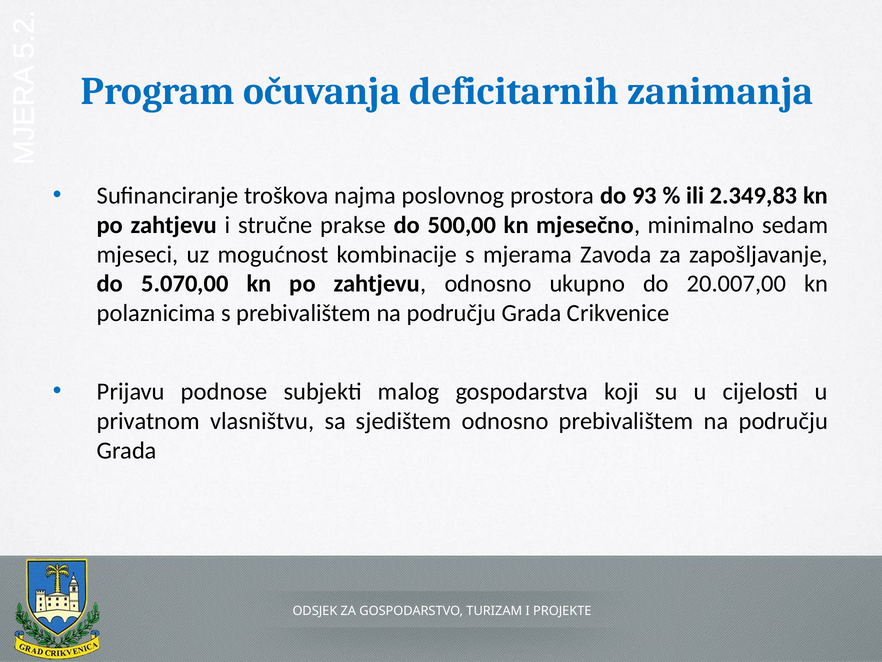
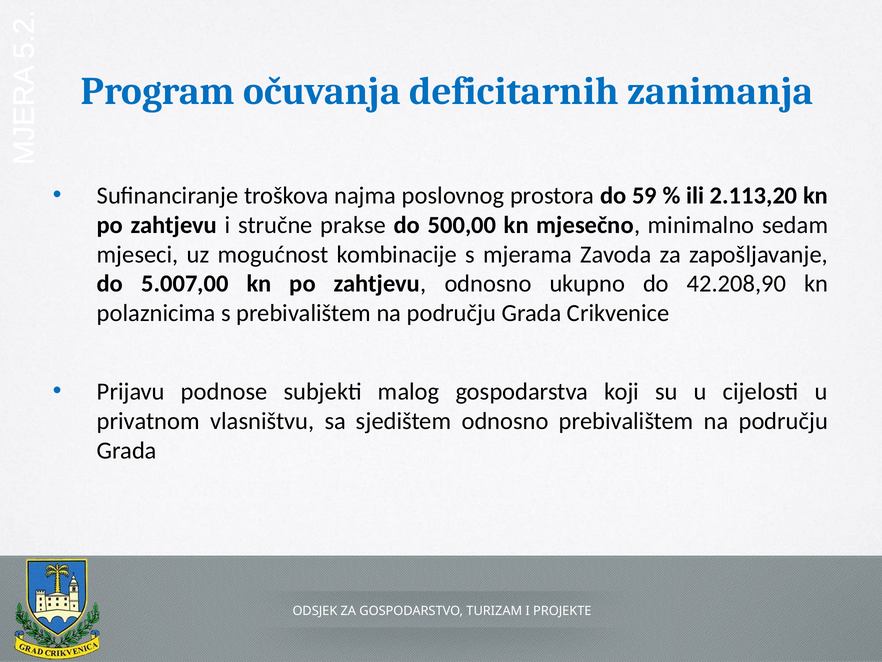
93: 93 -> 59 (644, 195)
2.349,83: 2.349,83 -> 2.113,20 (754, 195)
5.070,00: 5.070,00 -> 5.007,00 (185, 284)
20.007,00: 20.007,00 -> 42.208,90 (737, 284)
